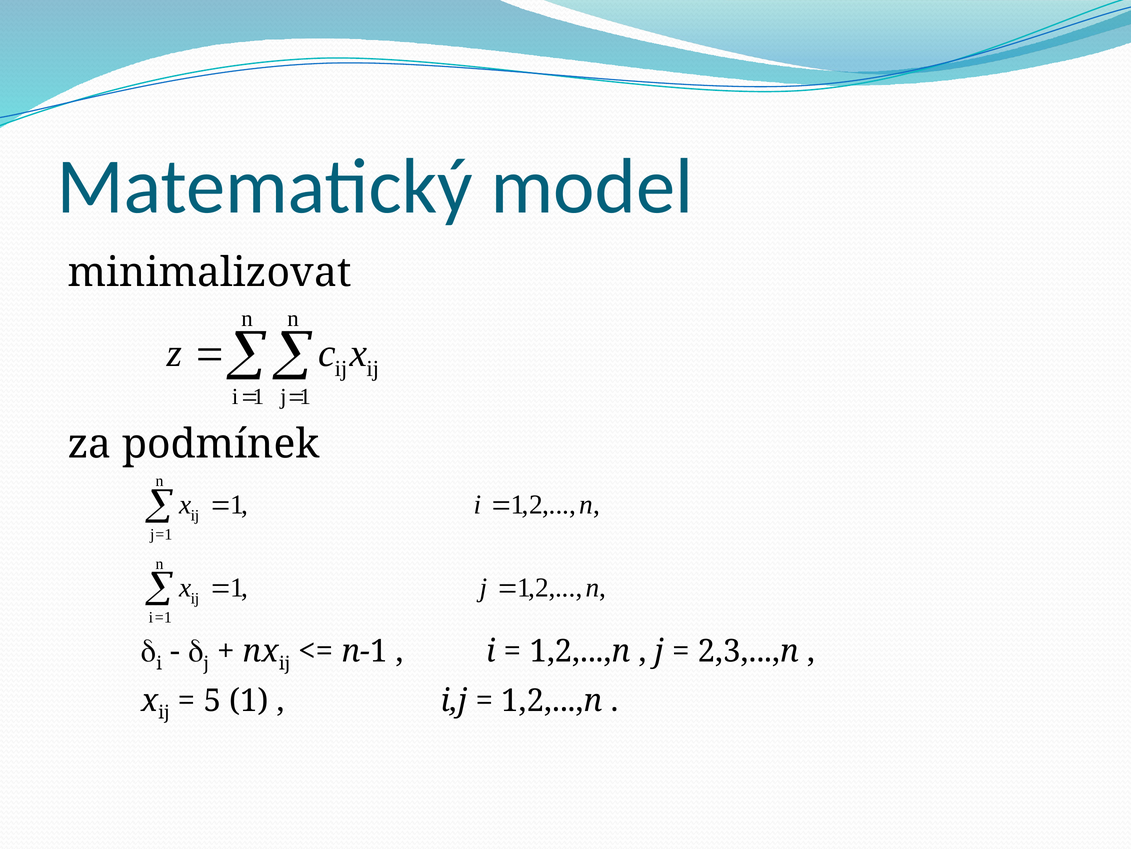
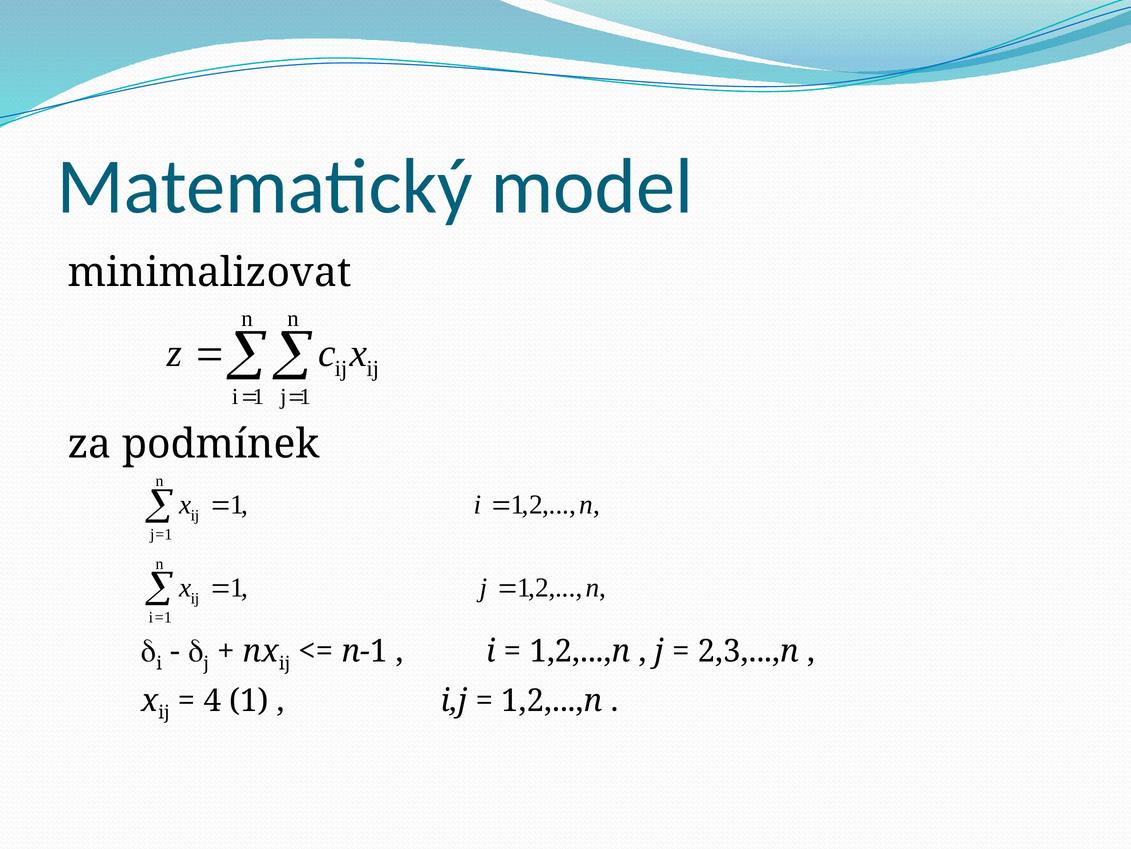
5: 5 -> 4 (212, 700)
